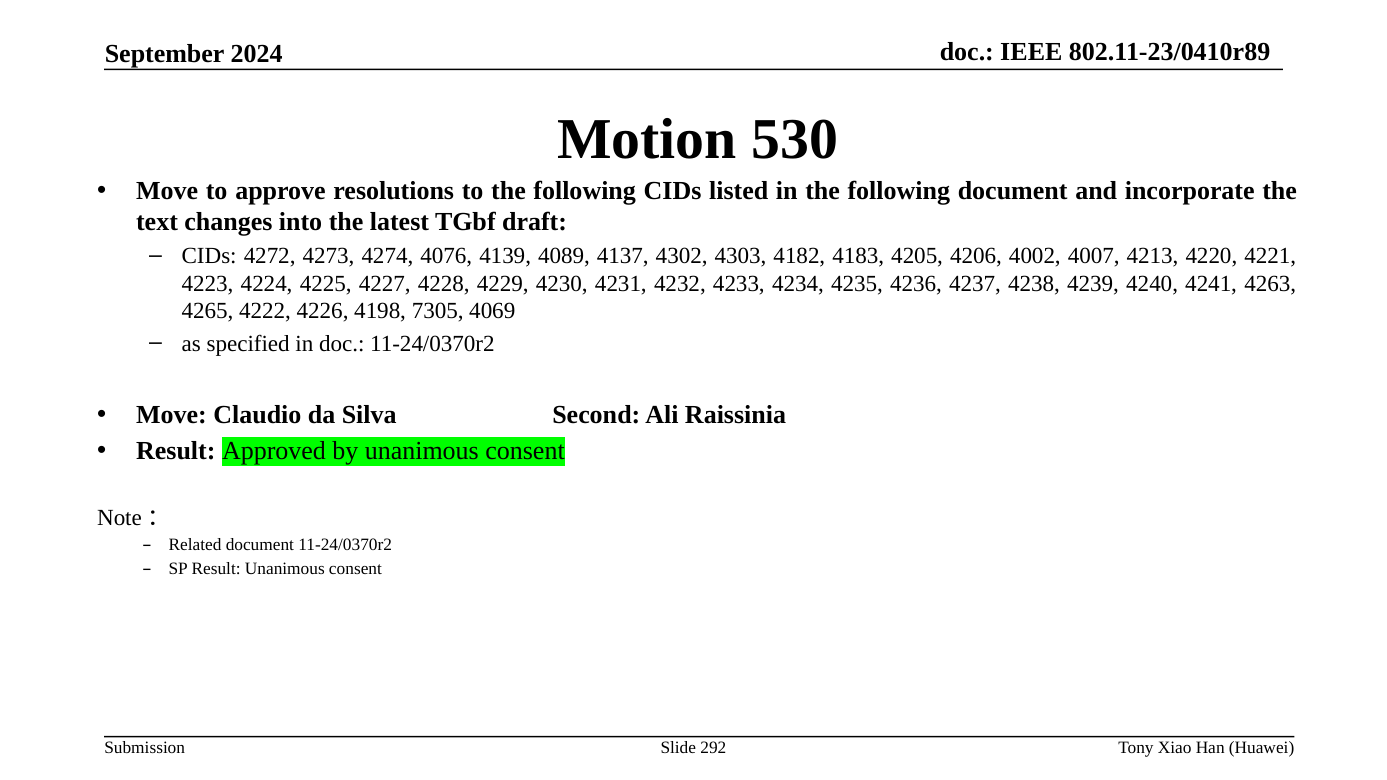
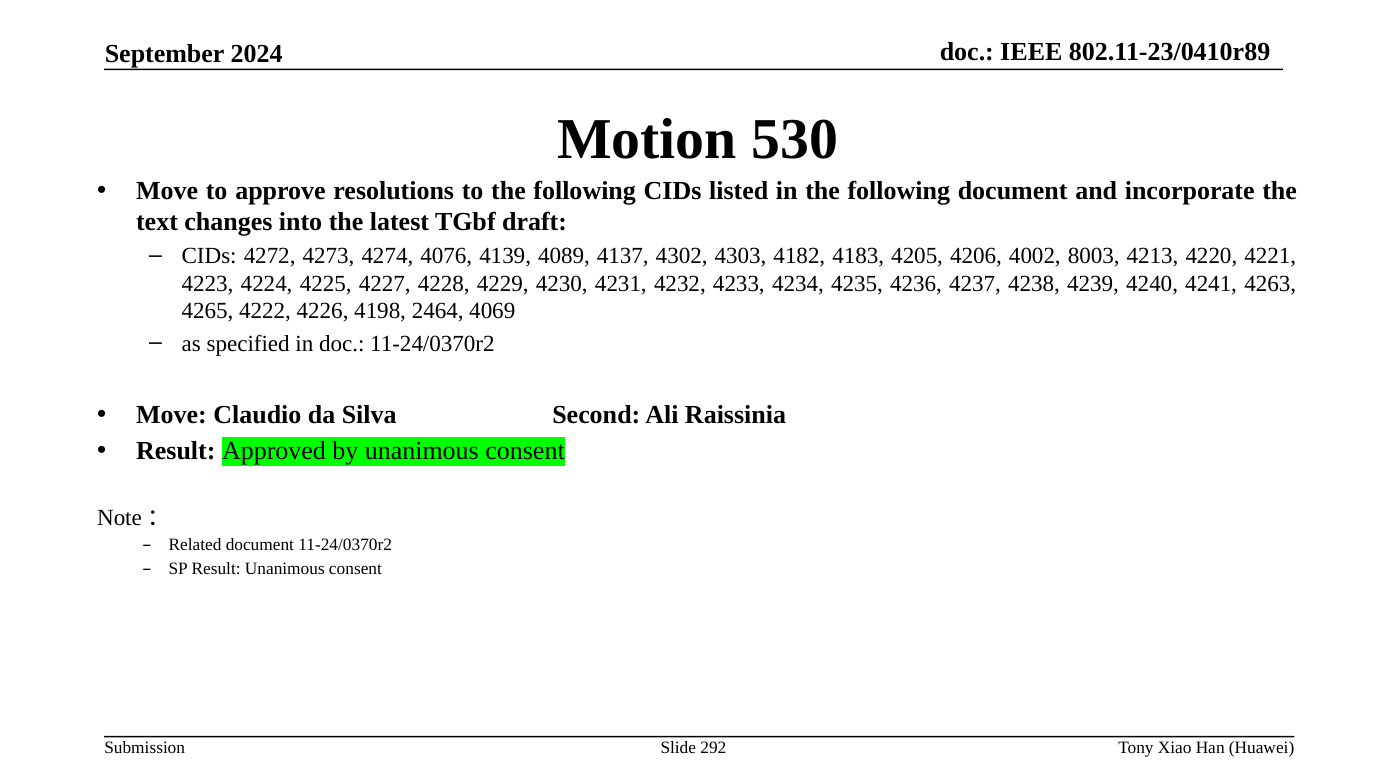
4007: 4007 -> 8003 (1094, 256)
7305: 7305 -> 2464 (438, 311)
